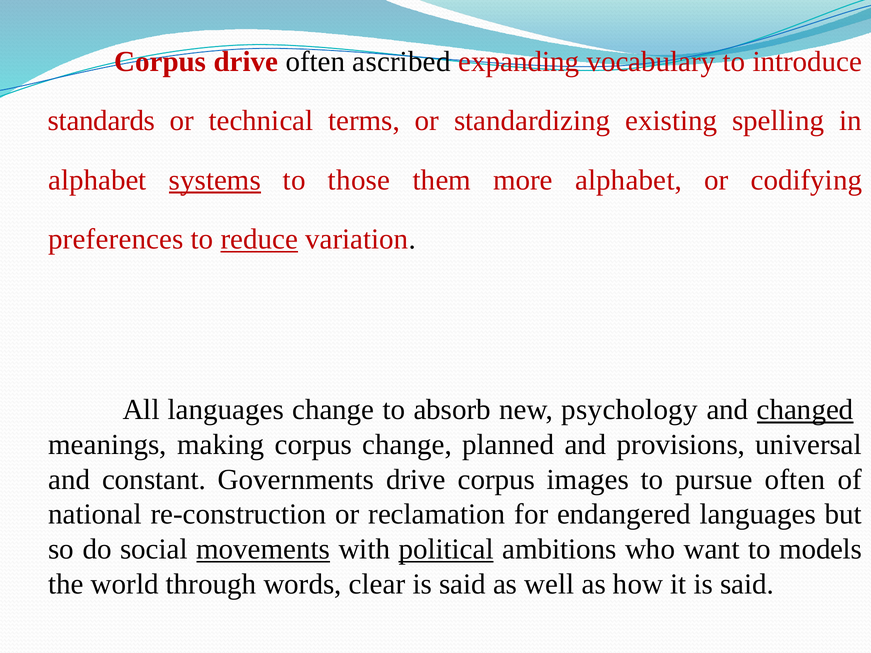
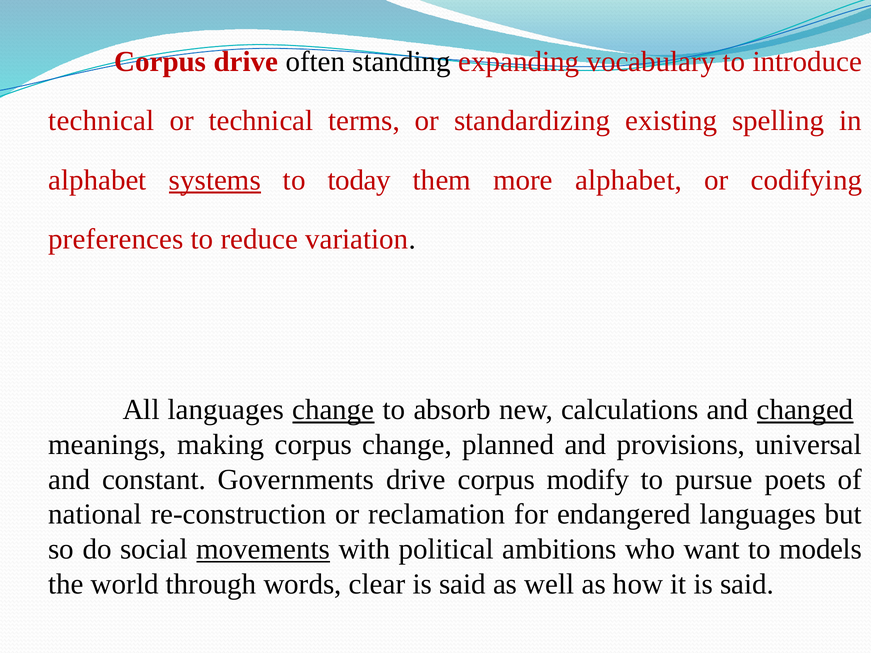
ascribed: ascribed -> standing (402, 62)
standards: standards -> technical (101, 121)
those: those -> today (359, 180)
reduce underline: present -> none (259, 239)
change underline: none -> present (333, 410)
psychology: psychology -> calculations (630, 410)
images: images -> modify (588, 480)
pursue often: often -> poets (795, 480)
political underline: present -> none (446, 549)
